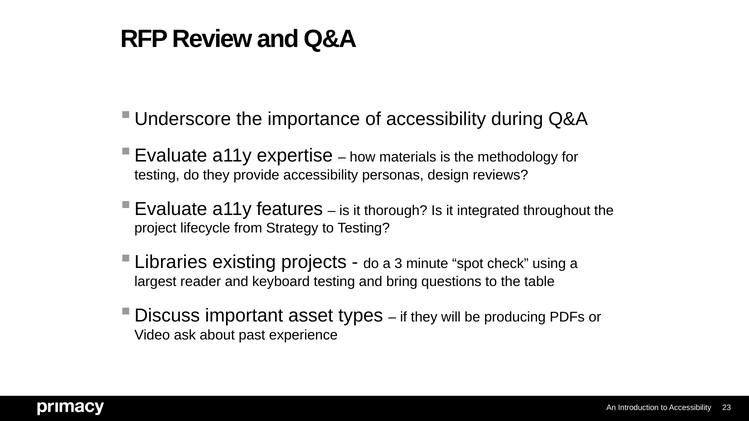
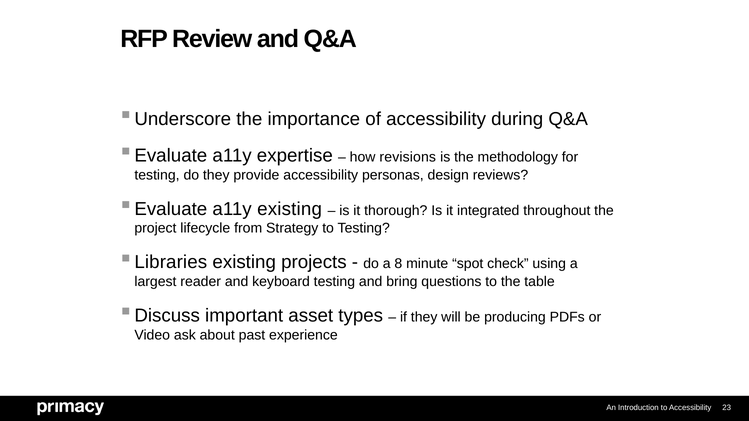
materials: materials -> revisions (408, 157)
a11y features: features -> existing (290, 209)
3: 3 -> 8 (398, 264)
